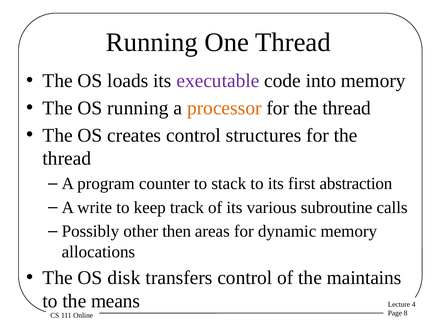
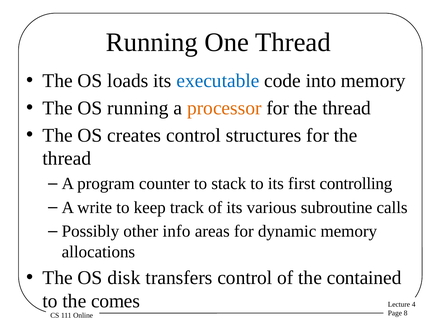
executable colour: purple -> blue (218, 81)
abstraction: abstraction -> controlling (356, 184)
then: then -> info (176, 231)
maintains: maintains -> contained (364, 278)
means: means -> comes (115, 301)
